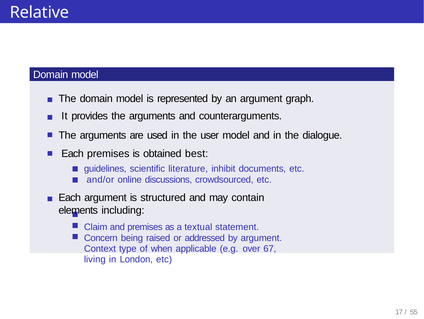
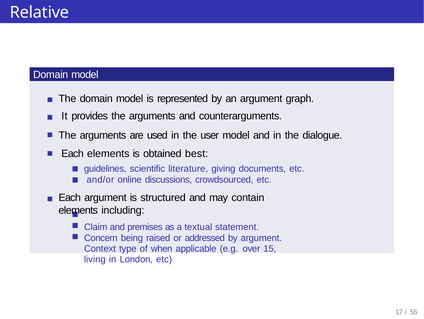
Each premises: premises -> elements (108, 153)
inhibit: inhibit -> giving (223, 168)
67: 67 -> 15 (270, 248)
